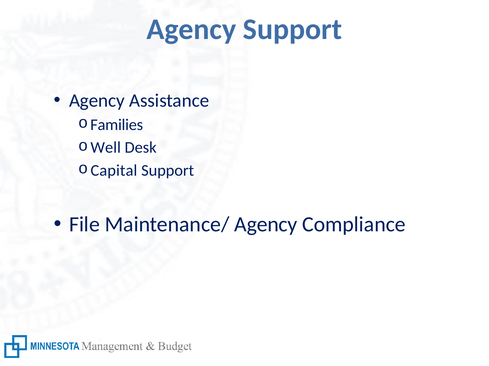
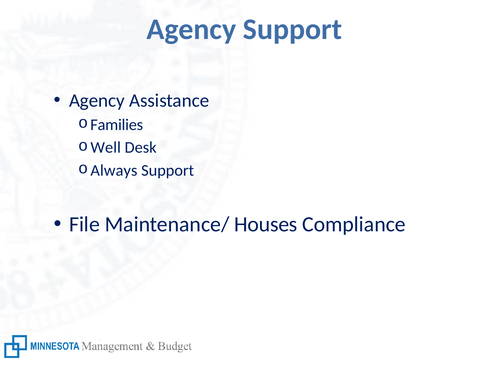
Capital: Capital -> Always (114, 171)
Maintenance/ Agency: Agency -> Houses (266, 225)
